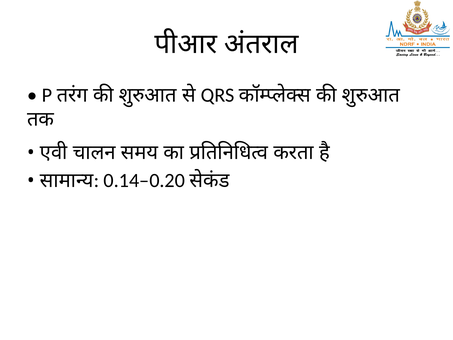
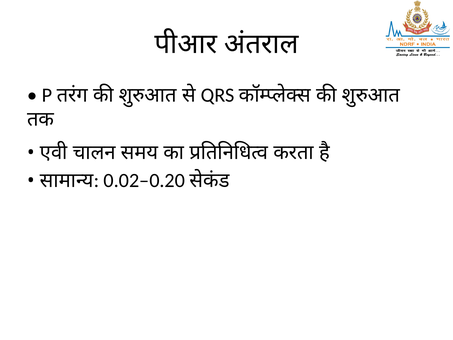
0.14–0.20: 0.14–0.20 -> 0.02–0.20 (144, 180)
